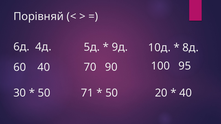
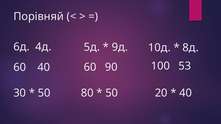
95: 95 -> 53 (185, 66)
40 70: 70 -> 60 (90, 67)
71: 71 -> 80 (87, 93)
